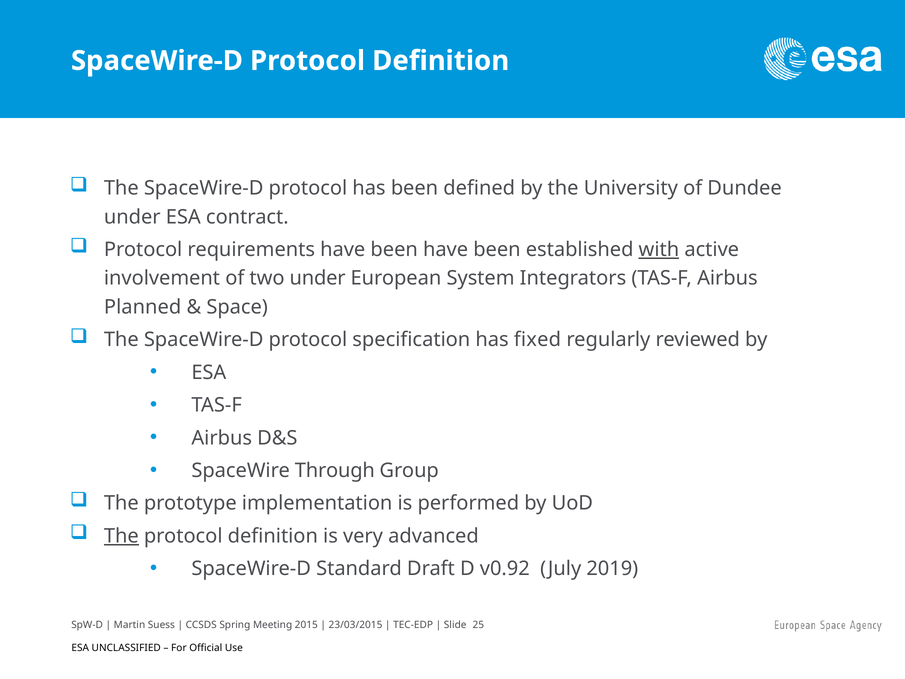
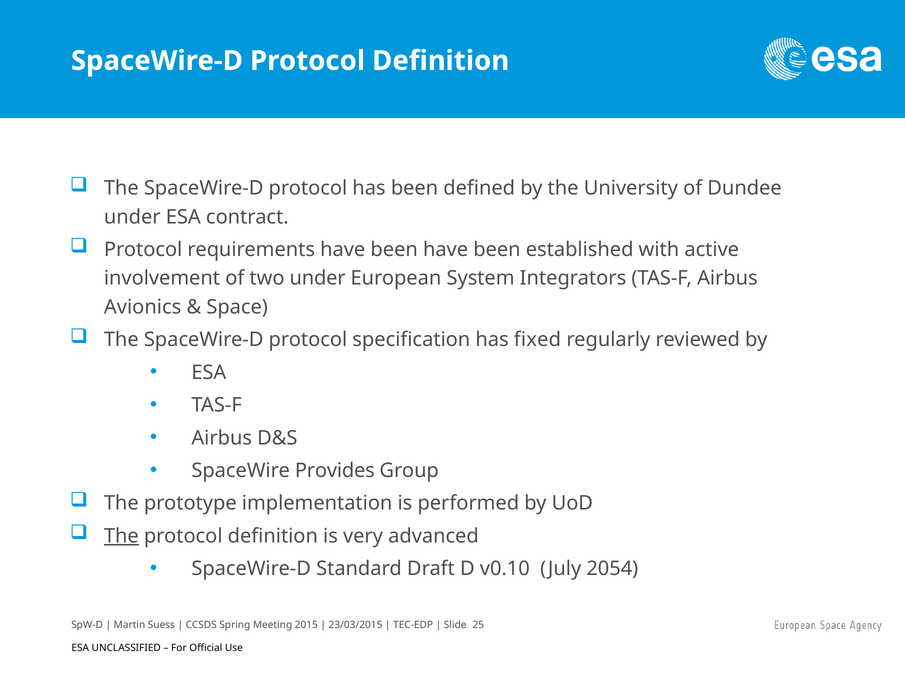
with underline: present -> none (659, 250)
Planned: Planned -> Avionics (143, 307)
Through: Through -> Provides (335, 470)
v0.92: v0.92 -> v0.10 (505, 569)
2019: 2019 -> 2054 (612, 569)
